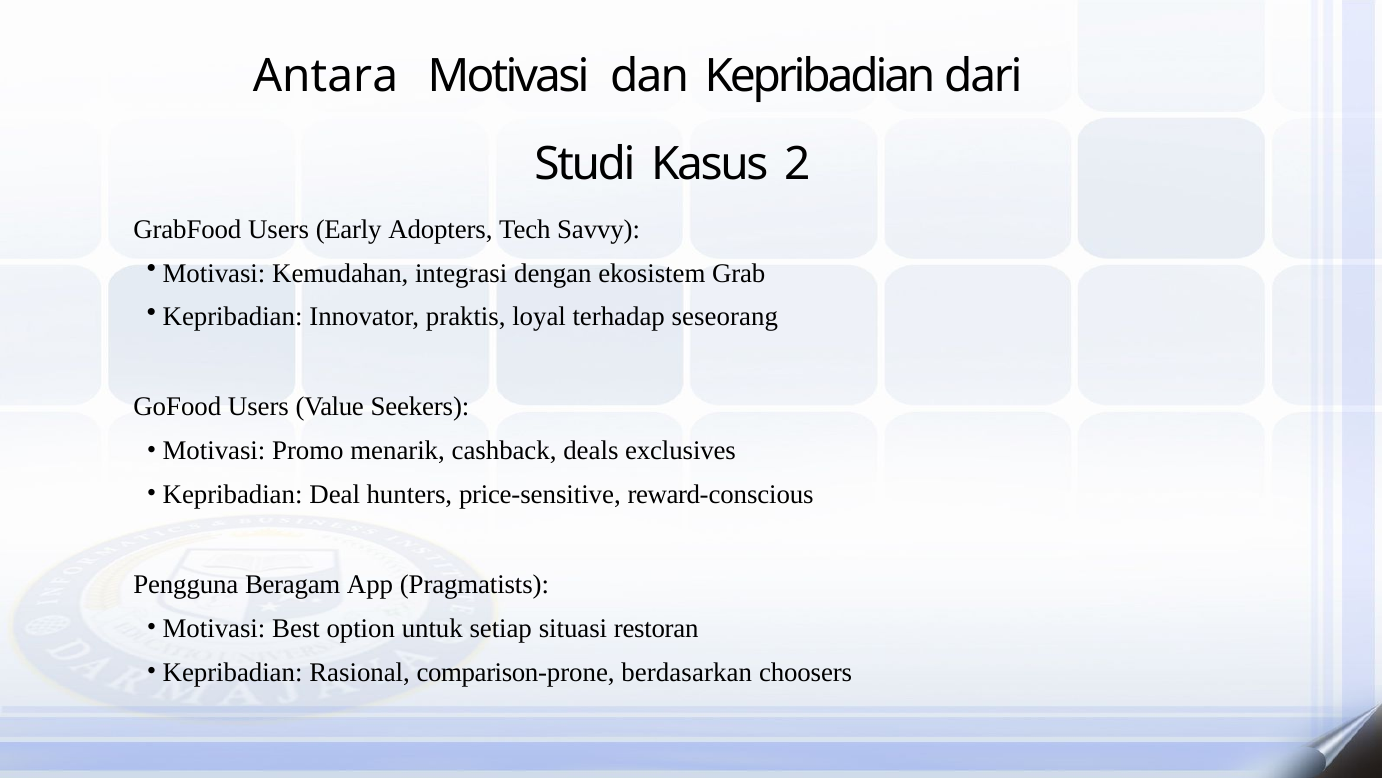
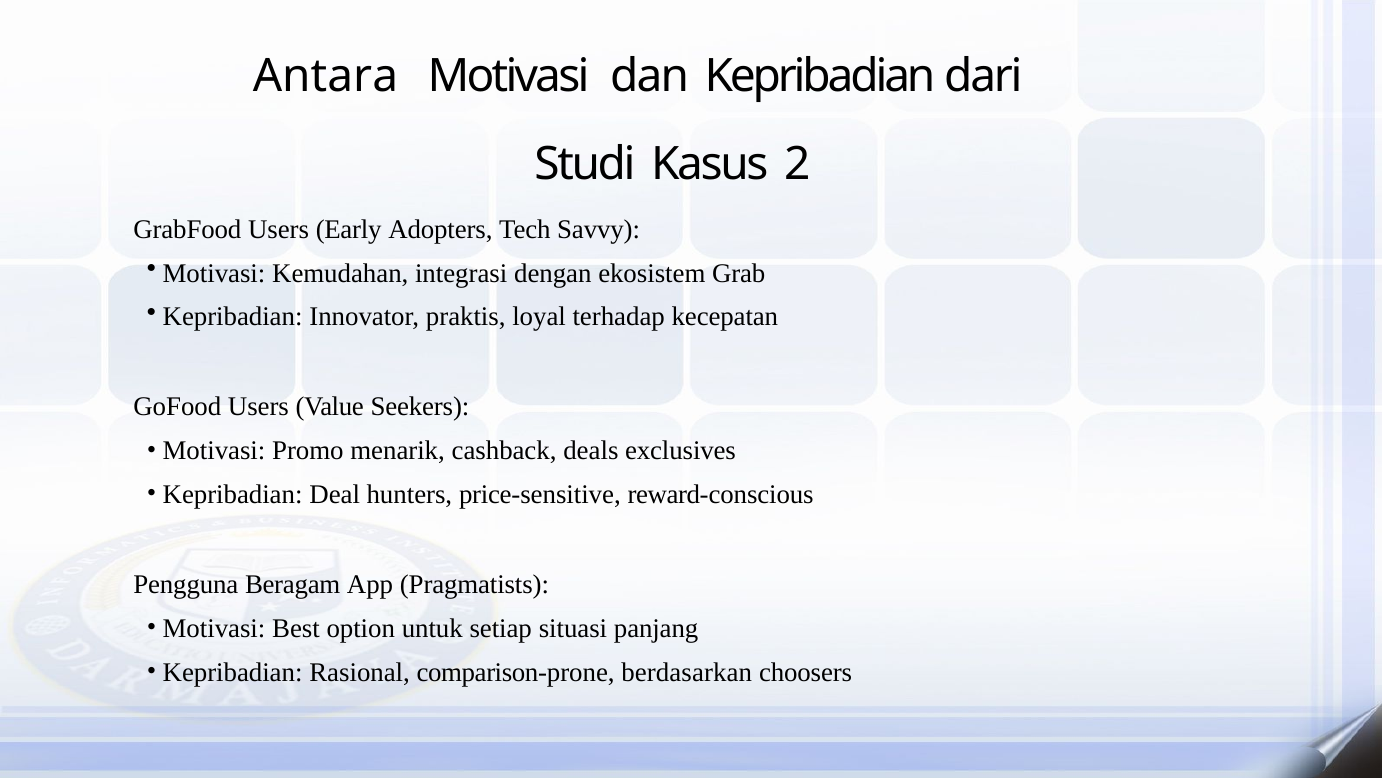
seseorang: seseorang -> kecepatan (725, 317)
restoran: restoran -> panjang (656, 628)
